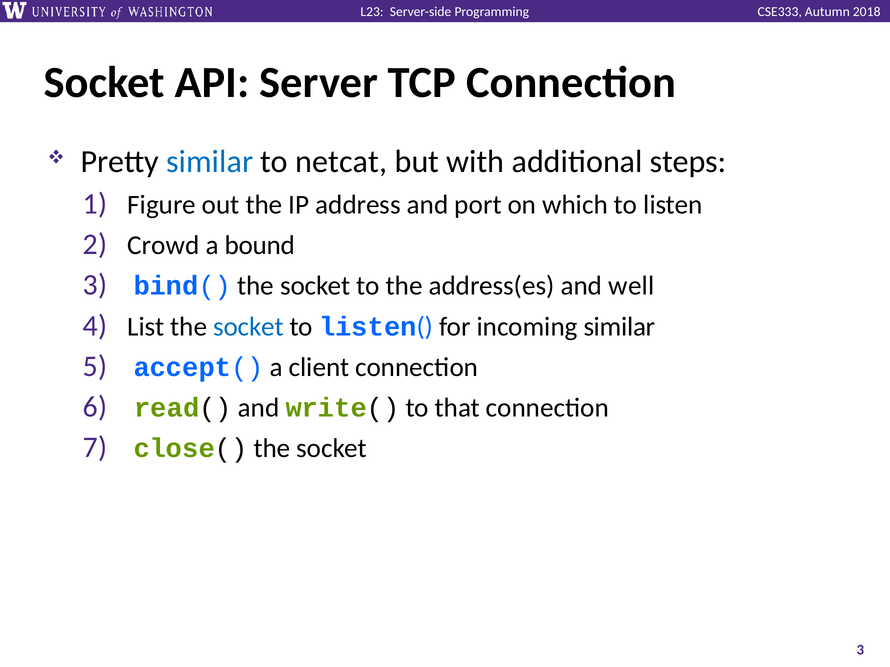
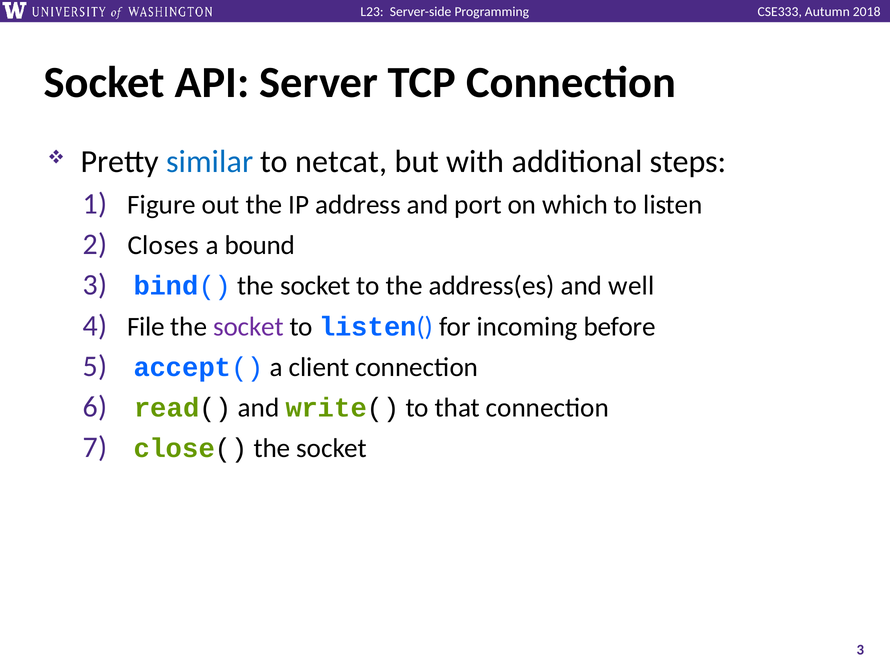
Crowd: Crowd -> Closes (163, 246)
List: List -> File (146, 327)
socket colour: blue -> purple (248, 327)
incoming similar: similar -> before (620, 327)
